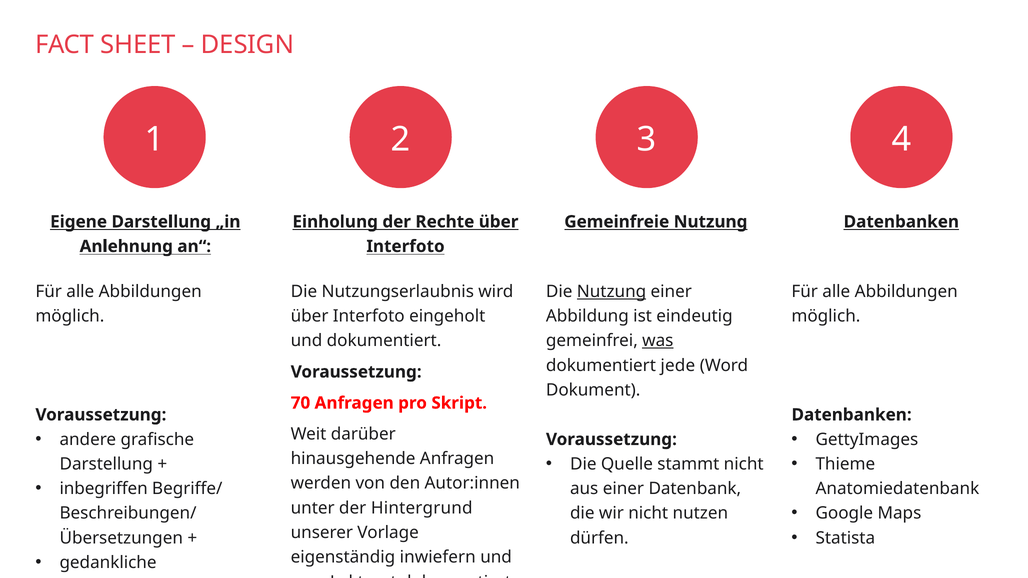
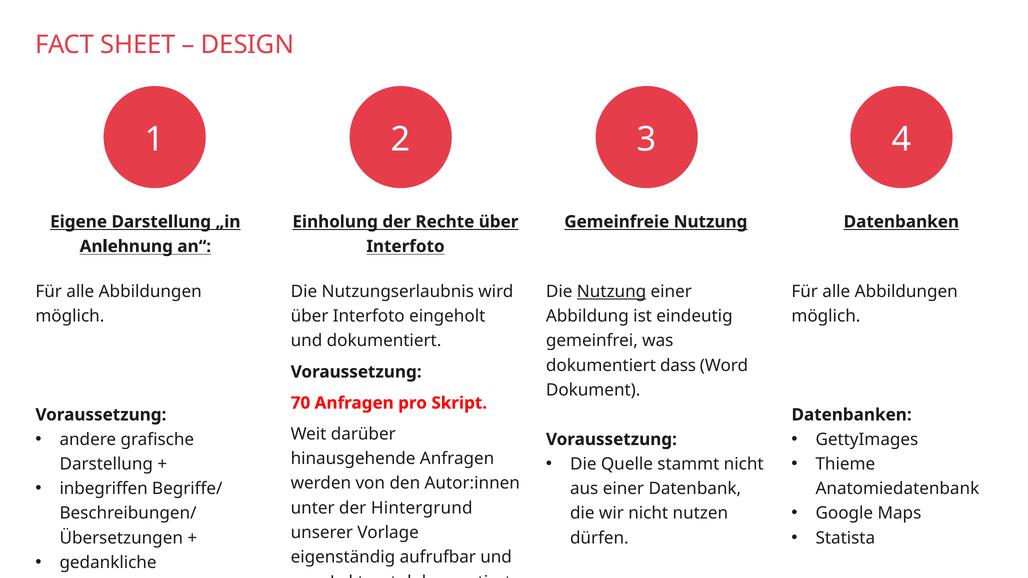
was underline: present -> none (658, 341)
jede: jede -> dass (678, 366)
inwiefern: inwiefern -> aufrufbar (438, 557)
